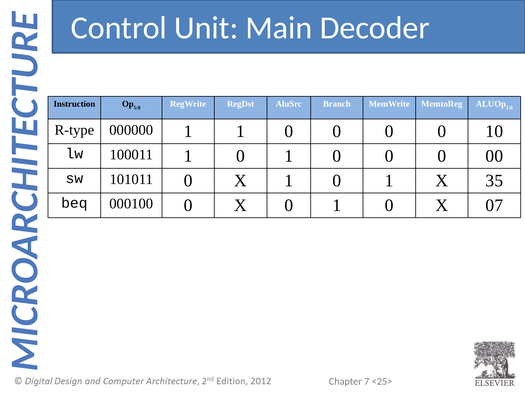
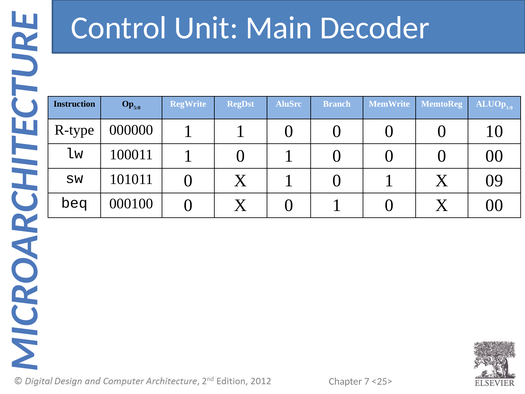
35: 35 -> 09 (494, 181)
X 07: 07 -> 00 (494, 205)
